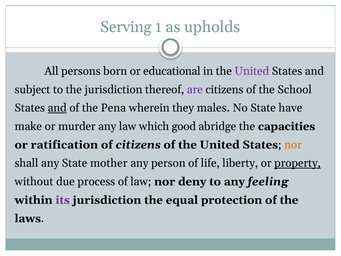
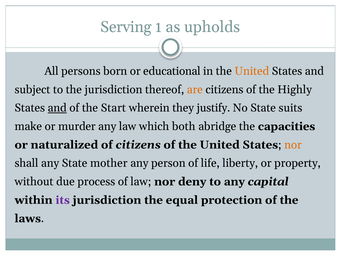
United colour: purple -> orange (252, 71)
are colour: purple -> orange (195, 89)
School: School -> Highly (295, 89)
Pena: Pena -> Start (113, 108)
males: males -> justify (213, 108)
have: have -> suits (290, 108)
good: good -> both (184, 126)
ratification: ratification -> naturalized (64, 145)
property underline: present -> none (298, 163)
feeling: feeling -> capital (268, 181)
